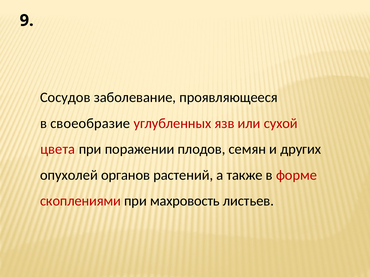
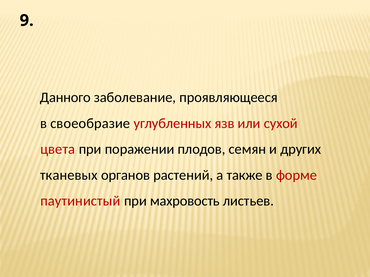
Сосудов: Сосудов -> Данного (65, 98)
опухолей: опухолей -> тканевых (69, 175)
скоплениями: скоплениями -> паутинистый (80, 201)
